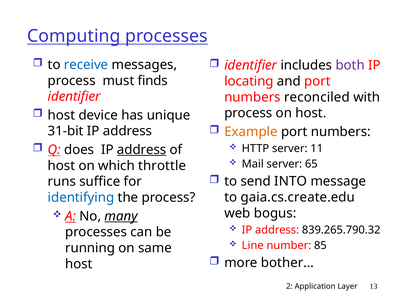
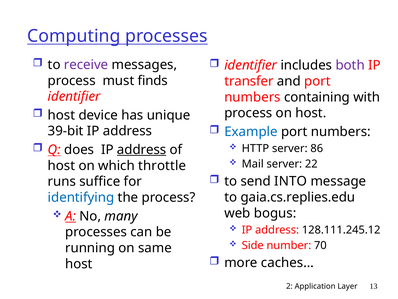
receive colour: blue -> purple (86, 65)
locating: locating -> transfer (249, 81)
reconciled: reconciled -> containing (317, 97)
Example colour: orange -> blue (251, 131)
31-bit: 31-bit -> 39-bit (66, 131)
11: 11 -> 86 (317, 148)
65: 65 -> 22 (311, 164)
gaia.cs.create.edu: gaia.cs.create.edu -> gaia.cs.replies.edu (298, 197)
many underline: present -> none (121, 216)
839.265.790.32: 839.265.790.32 -> 128.111.245.12 (341, 229)
Line: Line -> Side (253, 245)
85: 85 -> 70 (320, 245)
bother…: bother… -> caches… (287, 262)
